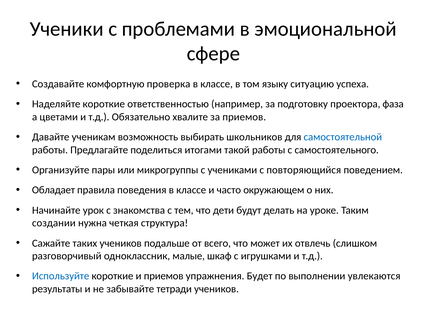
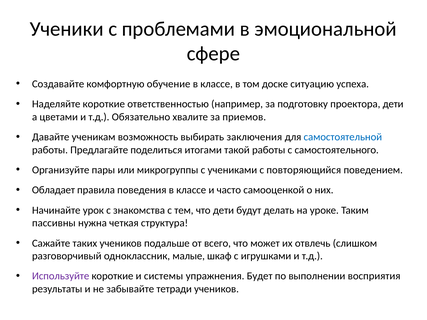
проверка: проверка -> обучение (169, 84)
языку: языку -> доске (275, 84)
проектора фаза: фаза -> дети (393, 104)
школьников: школьников -> заключения (254, 137)
окружающем: окружающем -> самооценкой (274, 190)
создании: создании -> пассивны (54, 223)
Используйте colour: blue -> purple (61, 276)
и приемов: приемов -> системы (164, 276)
увлекаются: увлекаются -> восприятия (374, 276)
